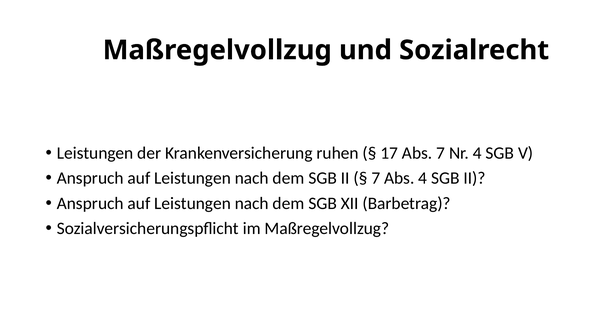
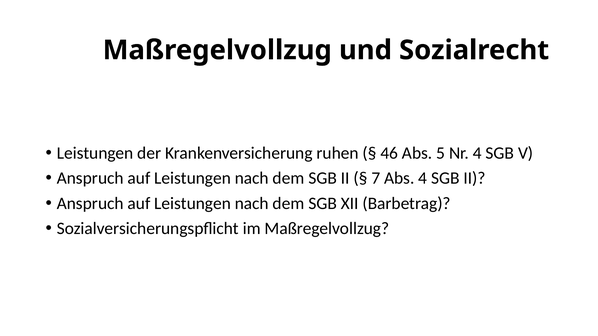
17: 17 -> 46 (389, 153)
Abs 7: 7 -> 5 (441, 153)
